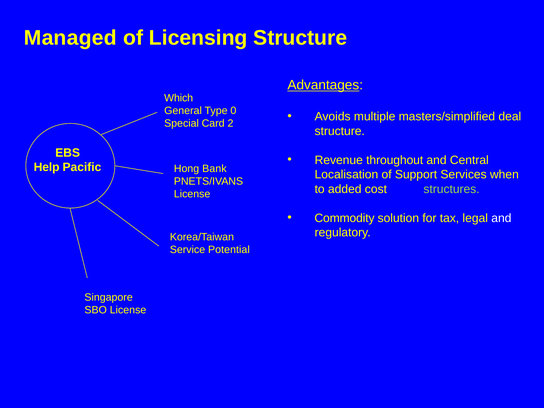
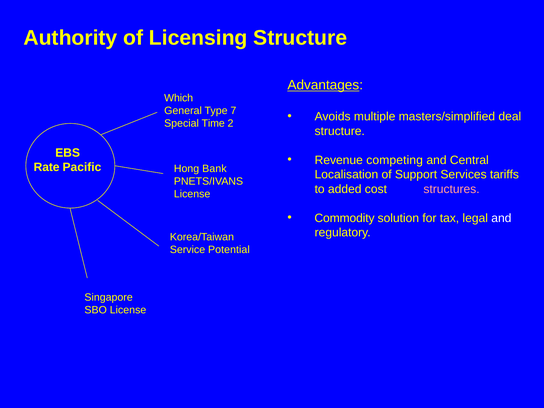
Managed: Managed -> Authority (70, 38)
0: 0 -> 7 (233, 111)
Card: Card -> Time (213, 123)
throughout: throughout -> competing (395, 160)
Help: Help -> Rate (47, 167)
when: when -> tariffs (504, 175)
structures colour: light green -> pink (452, 189)
